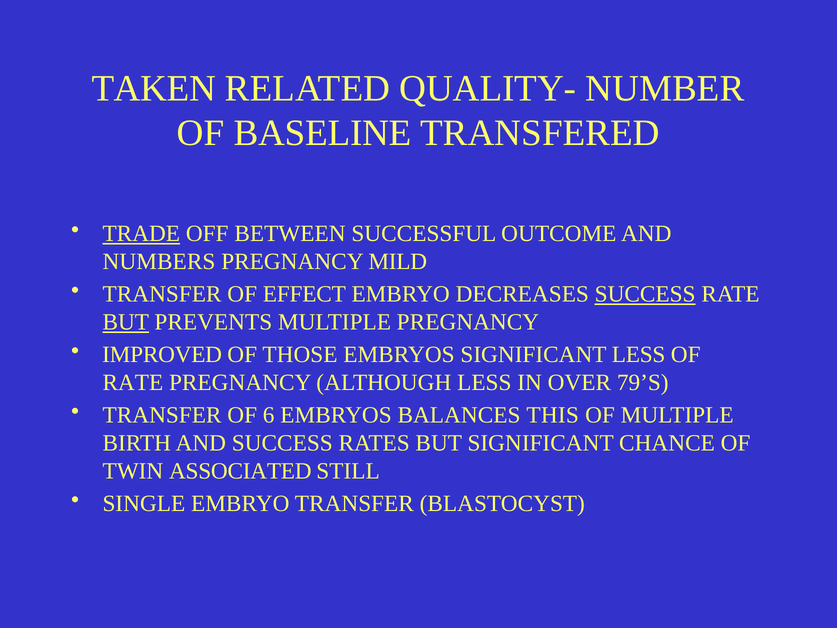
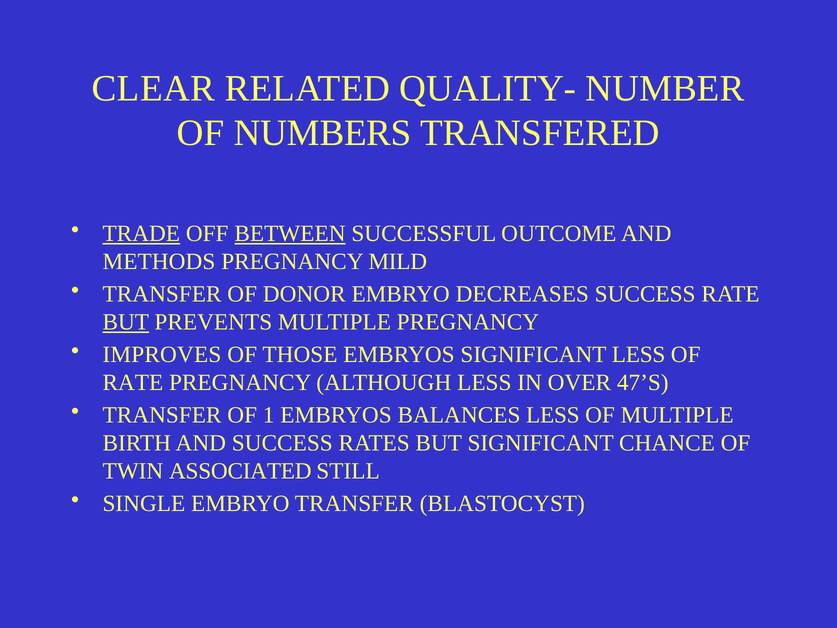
TAKEN: TAKEN -> CLEAR (153, 88)
BASELINE: BASELINE -> NUMBERS (323, 133)
BETWEEN underline: none -> present (290, 234)
NUMBERS: NUMBERS -> METHODS (159, 262)
EFFECT: EFFECT -> DONOR (304, 294)
SUCCESS underline: present -> none (645, 294)
IMPROVED: IMPROVED -> IMPROVES (162, 355)
79’S: 79’S -> 47’S (643, 383)
6: 6 -> 1 (269, 415)
BALANCES THIS: THIS -> LESS (553, 415)
